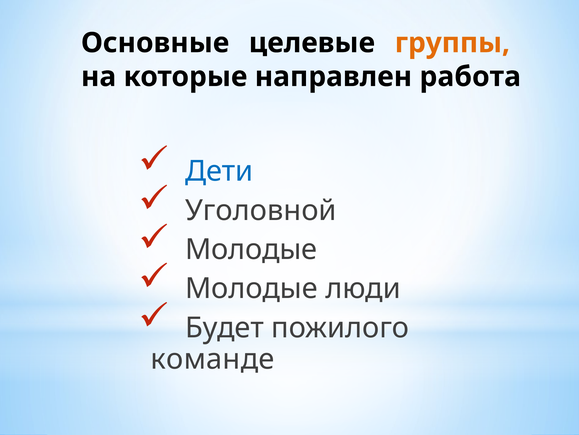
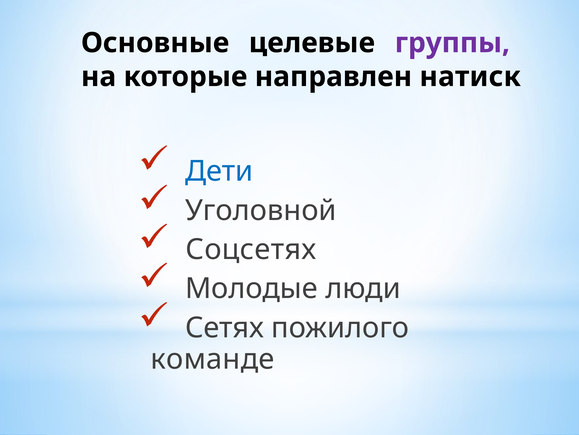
группы colour: orange -> purple (452, 43)
работа: работа -> натиск (470, 77)
Молодые: Молодые -> Соцсетях (251, 249)
Будет: Будет -> Сетях (224, 327)
